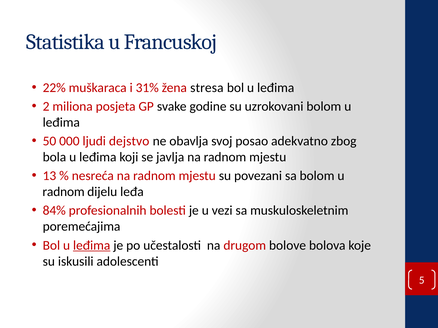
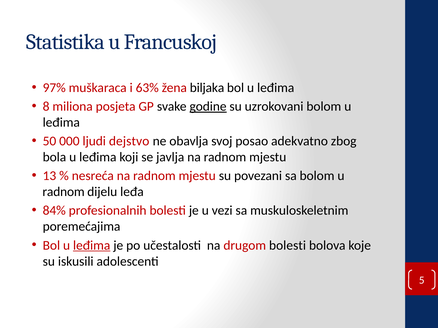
22%: 22% -> 97% (54, 88)
31%: 31% -> 63% (147, 88)
stresa: stresa -> biljaka (207, 88)
2: 2 -> 8 (46, 107)
godine underline: none -> present (208, 107)
drugom bolove: bolove -> bolesti (288, 246)
